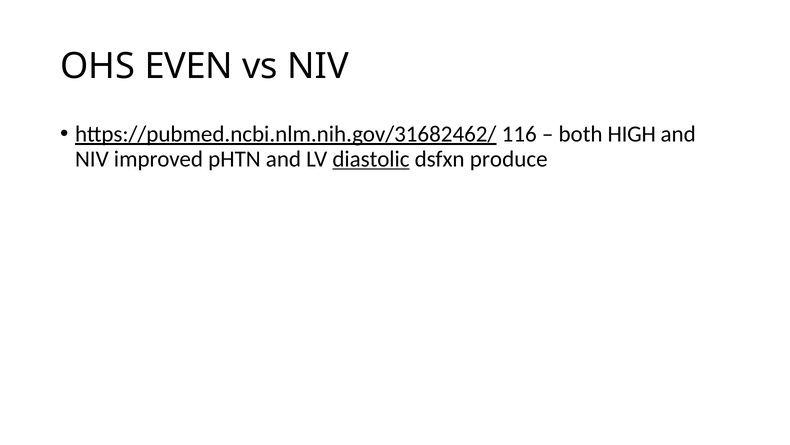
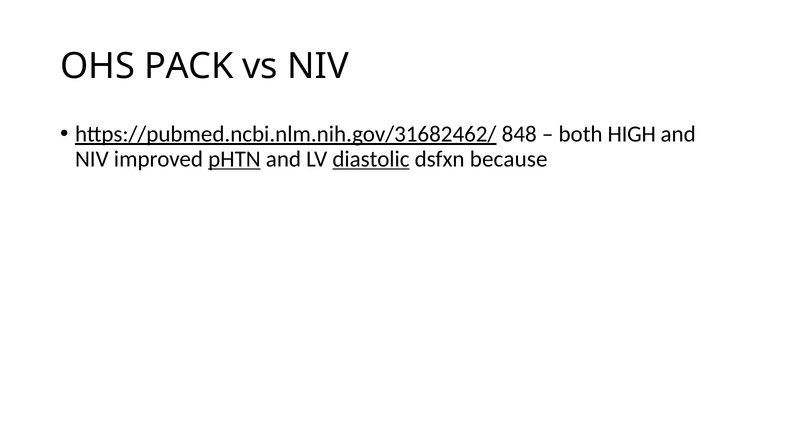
EVEN: EVEN -> PACK (189, 66)
116: 116 -> 848 (519, 134)
pHTN underline: none -> present (234, 159)
produce: produce -> because (509, 159)
